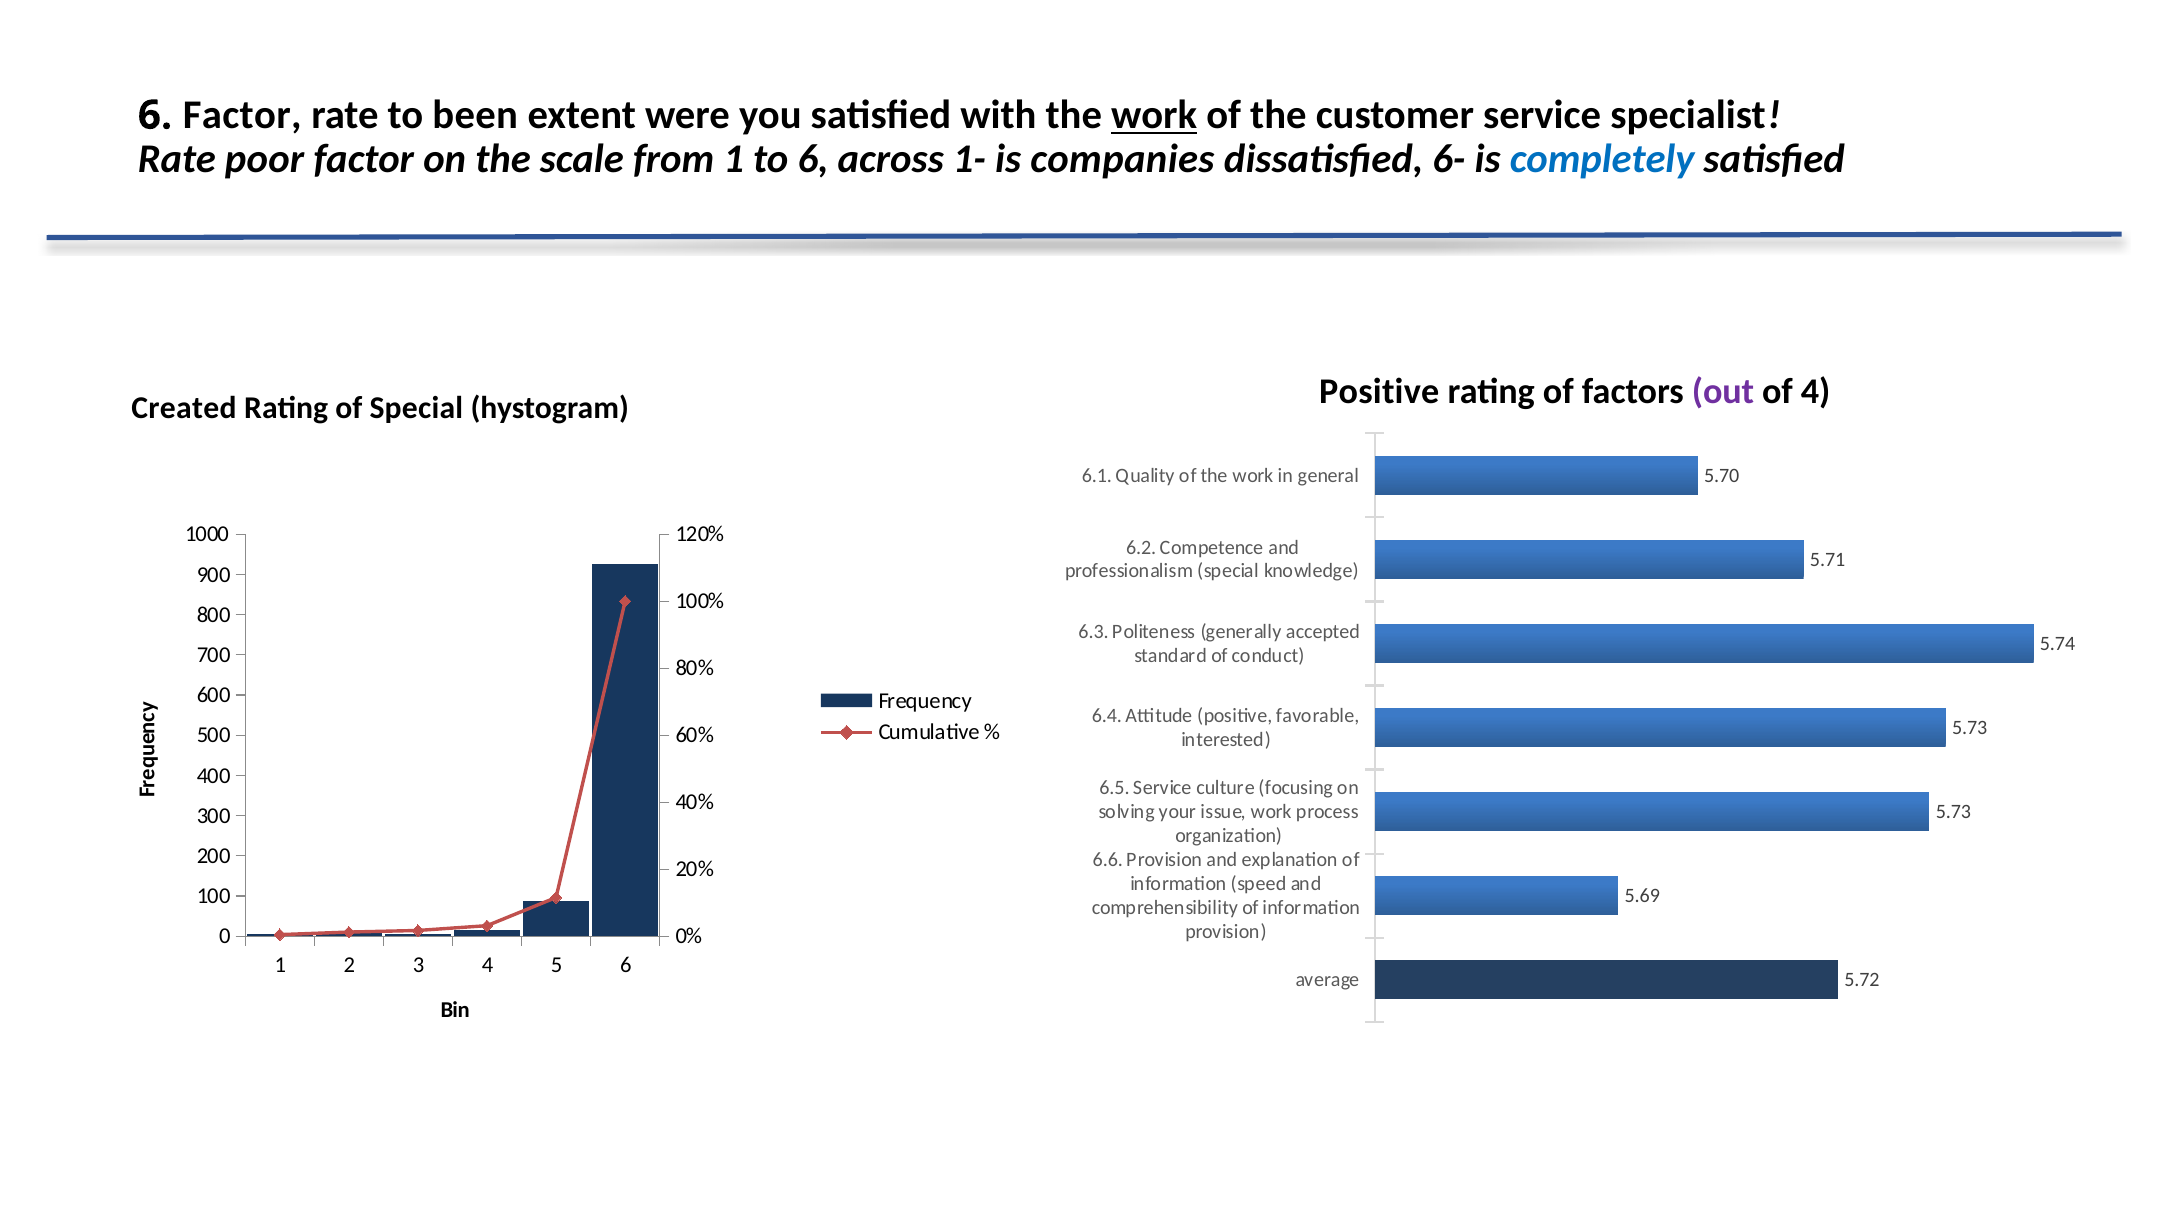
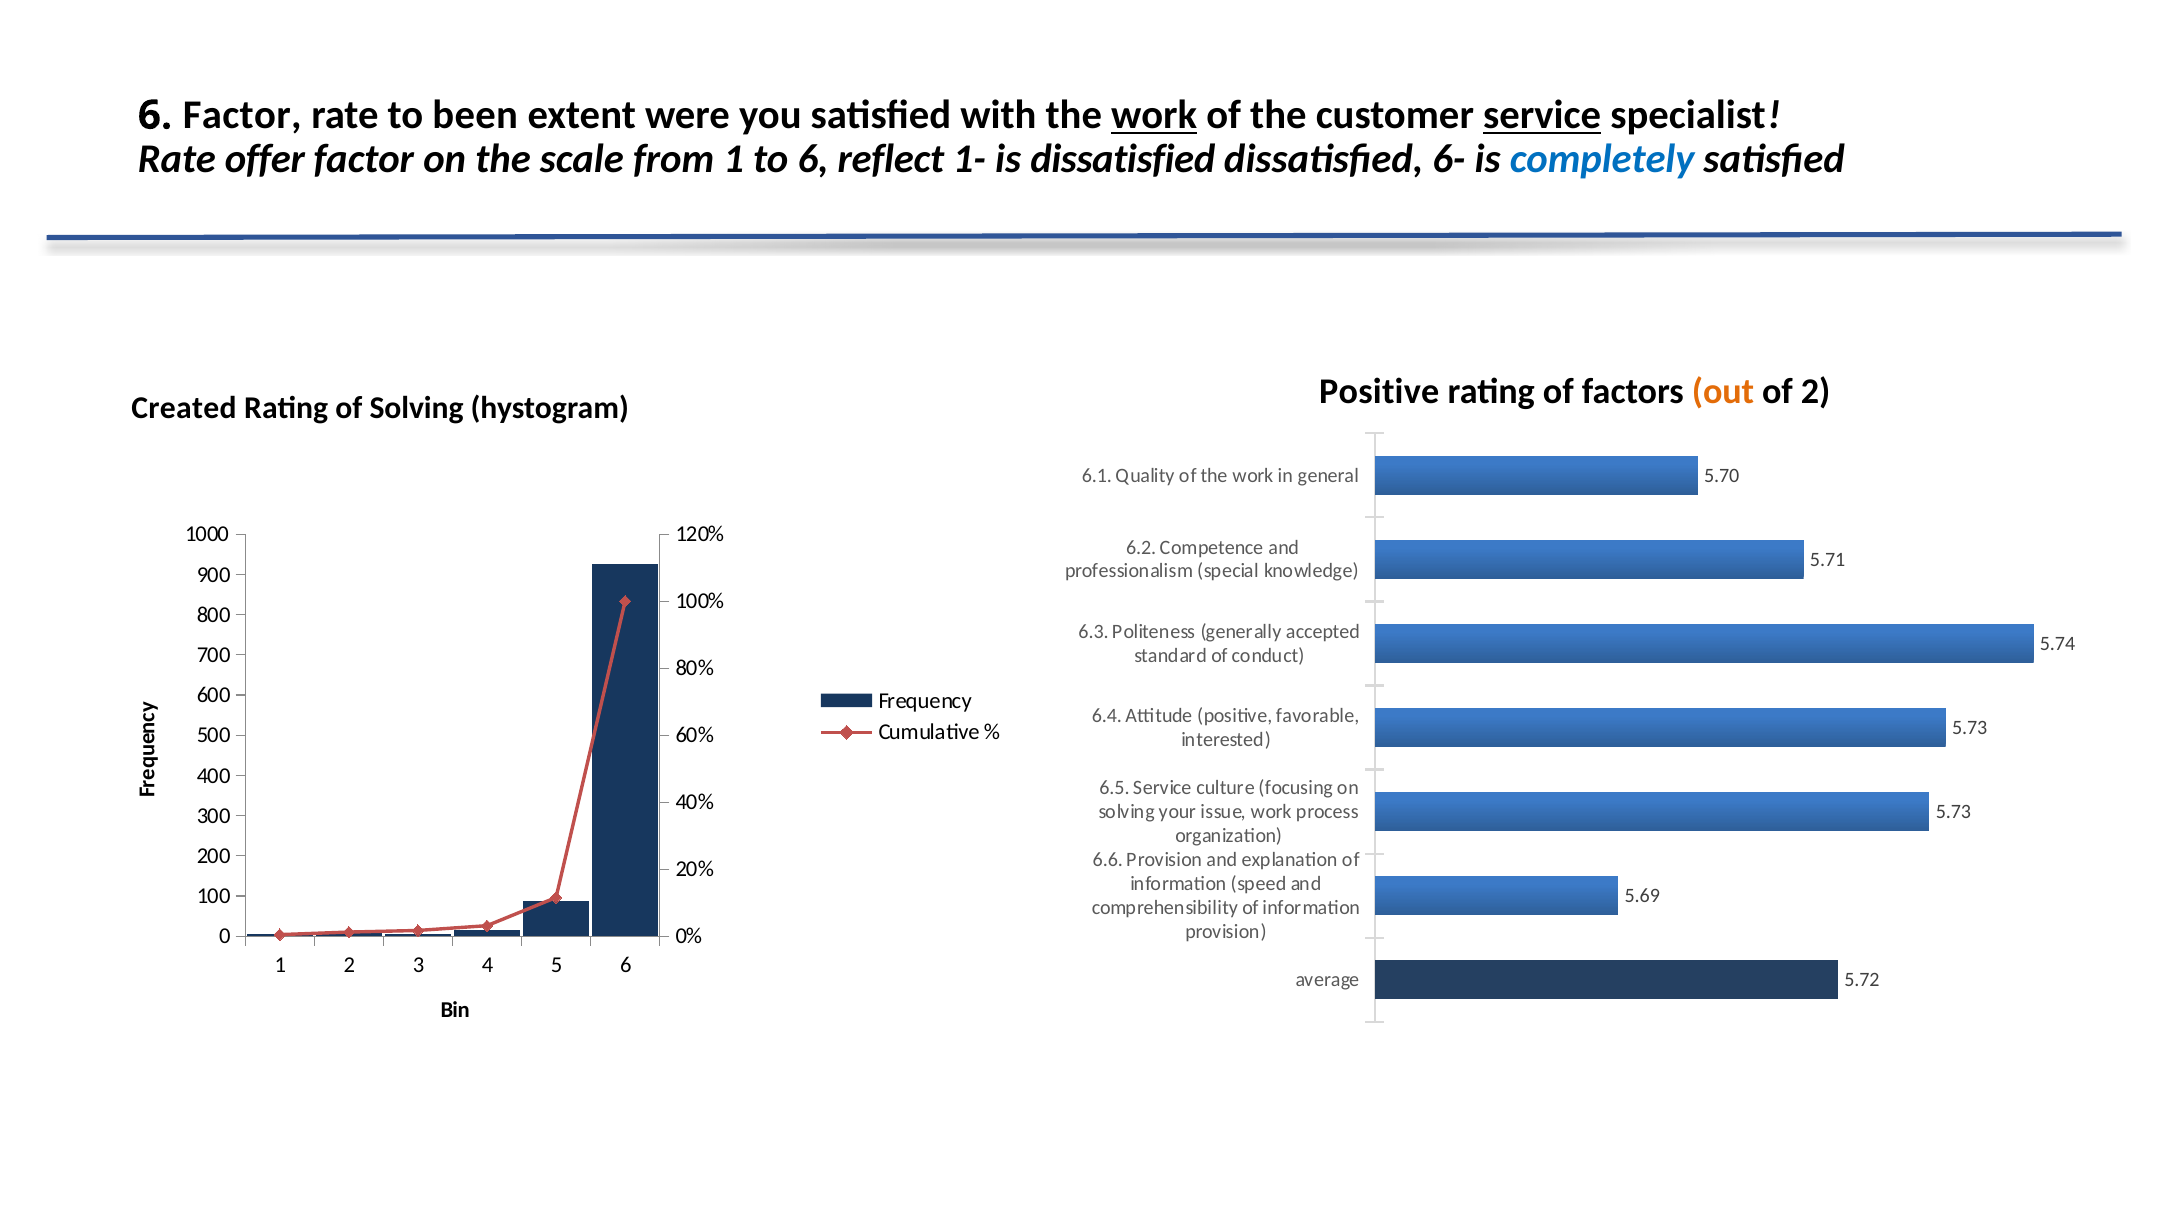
service underline: none -> present (1542, 115)
poor: poor -> offer (265, 159)
across: across -> reflect (891, 159)
is companies: companies -> dissatisfied (1123, 159)
out colour: purple -> orange (1723, 392)
of 4: 4 -> 2 (1816, 392)
of Special: Special -> Solving (417, 408)
